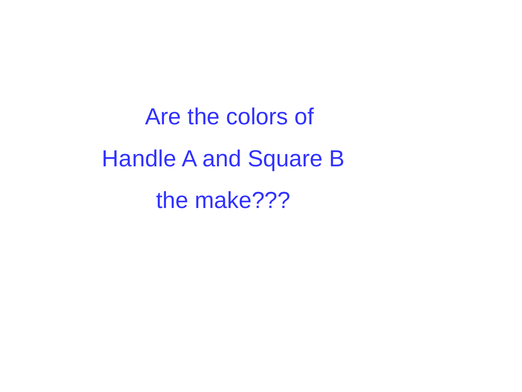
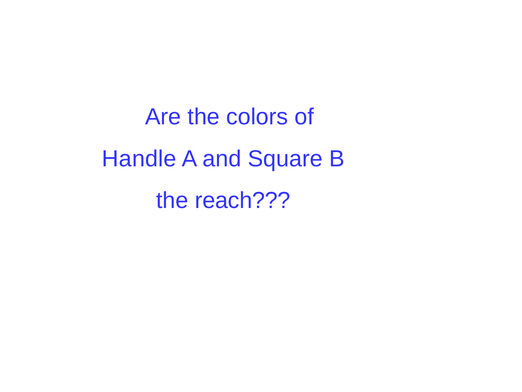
make: make -> reach (243, 200)
